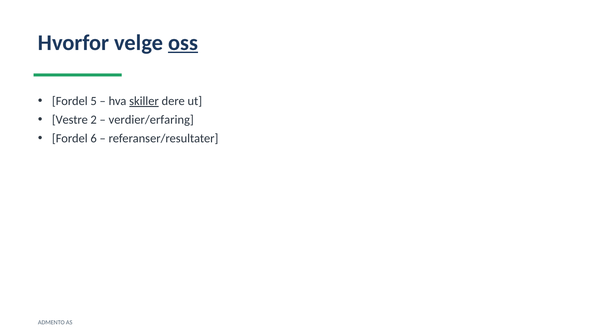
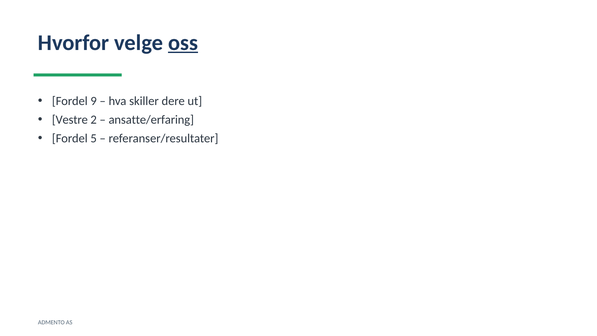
5: 5 -> 9 (94, 101)
skiller underline: present -> none (144, 101)
verdier/erfaring: verdier/erfaring -> ansatte/erfaring (151, 120)
6: 6 -> 5 (94, 138)
